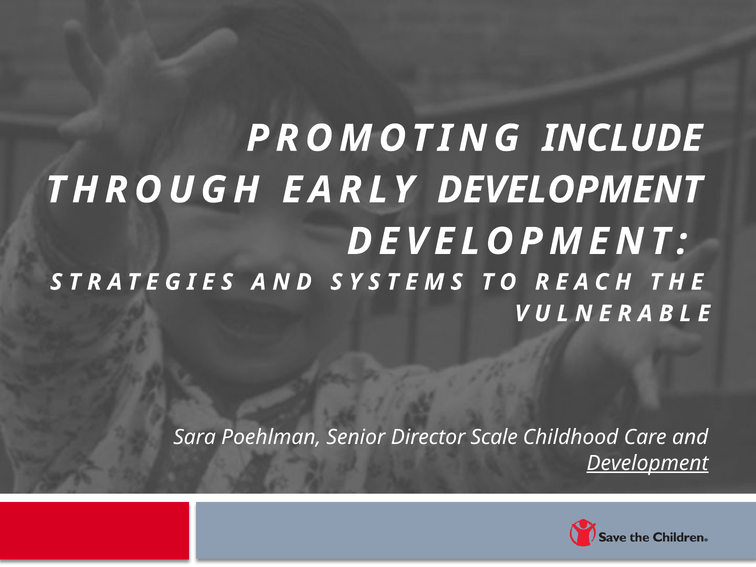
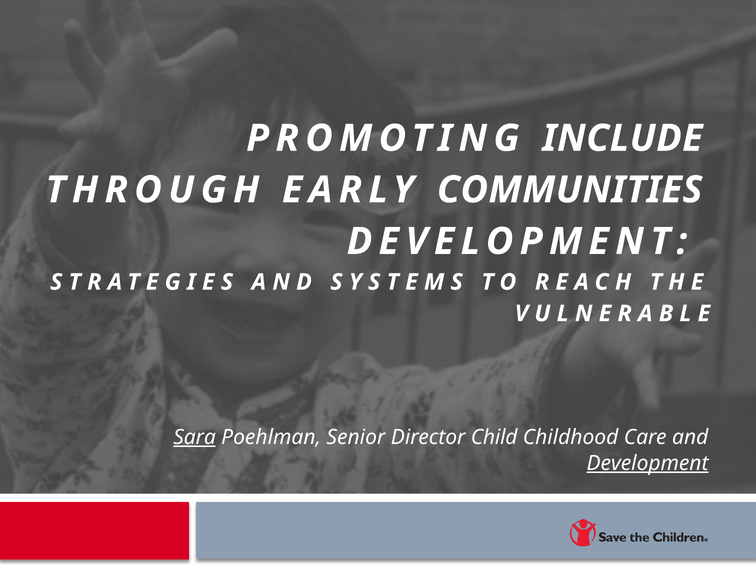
EARLY DEVELOPMENT: DEVELOPMENT -> COMMUNITIES (570, 190)
Sara underline: none -> present (195, 437)
Scale: Scale -> Child (494, 437)
